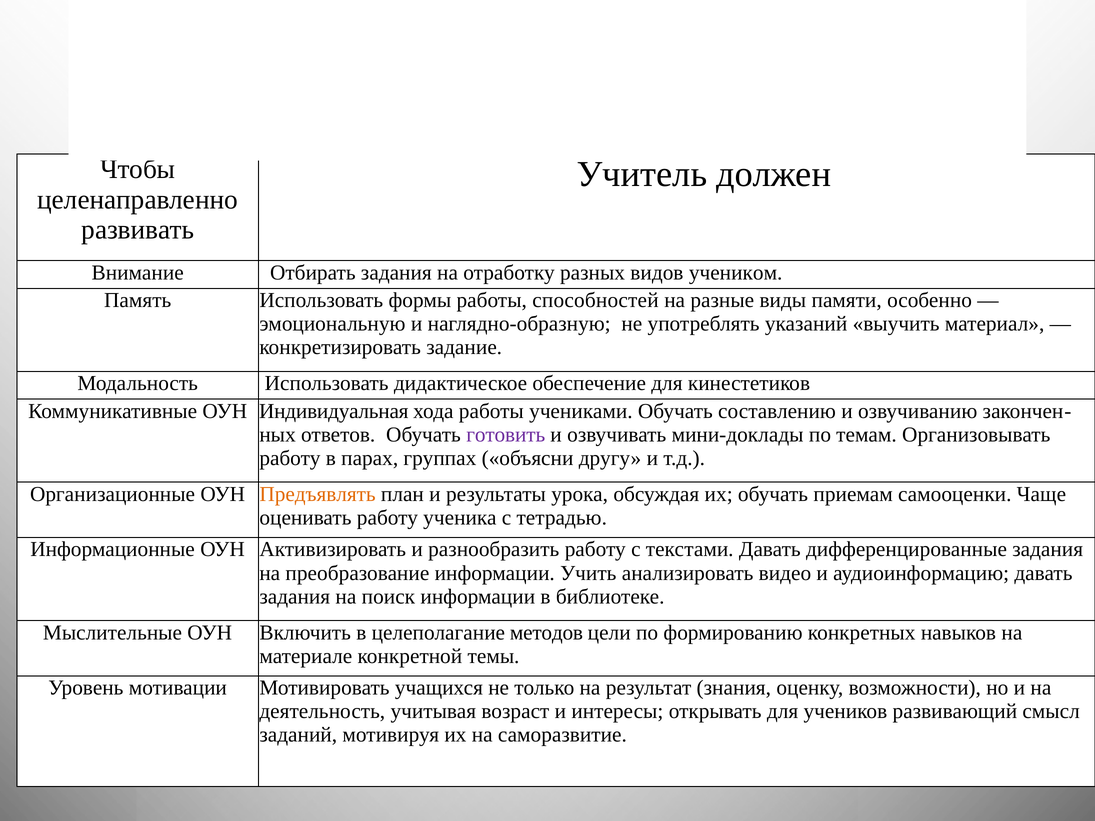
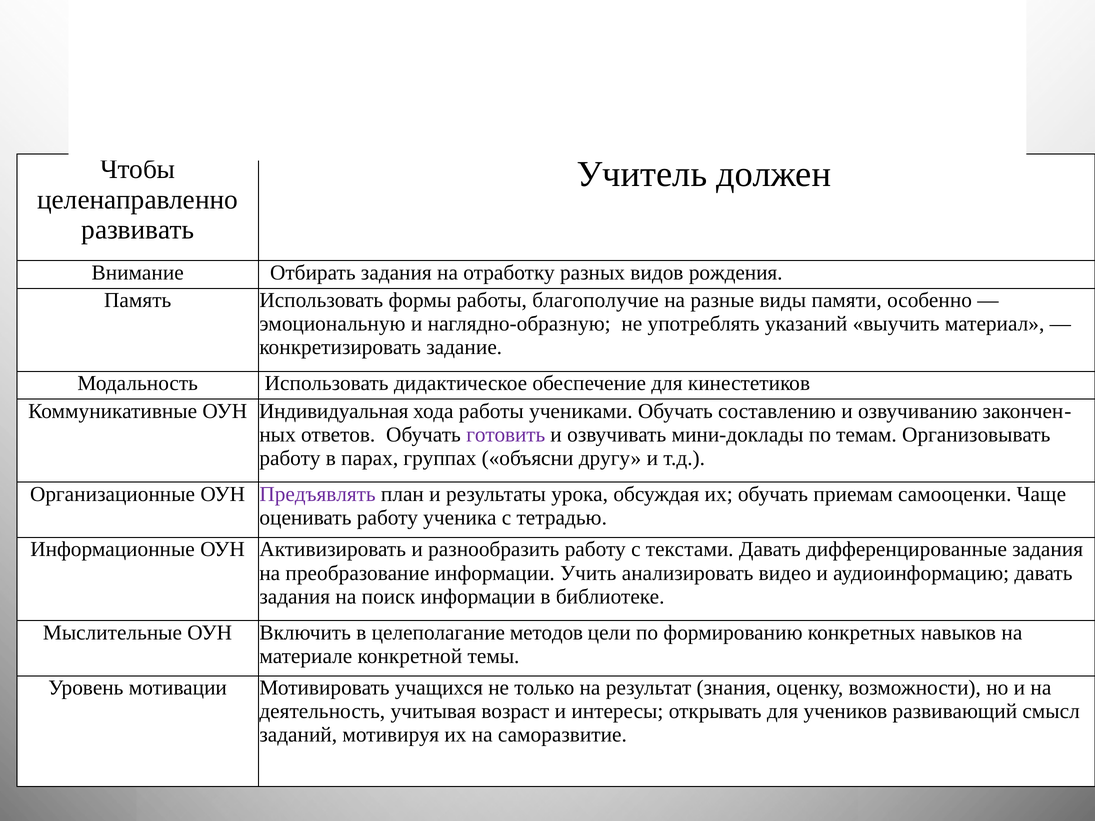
учеником: учеником -> рождения (736, 273)
способностей: способностей -> благополучие (596, 300)
Предъявлять colour: orange -> purple (318, 494)
